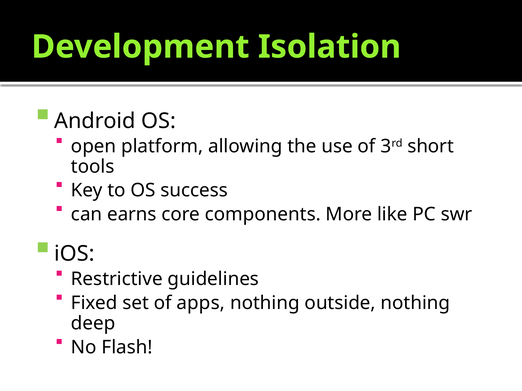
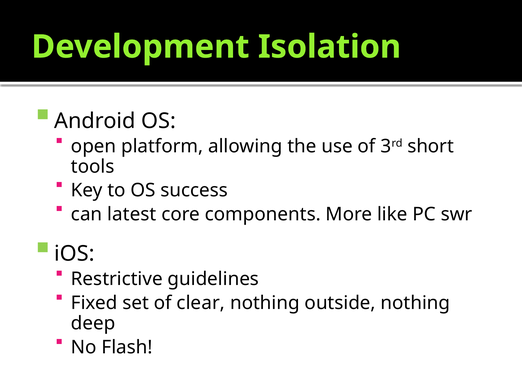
earns: earns -> latest (132, 215)
apps: apps -> clear (201, 303)
